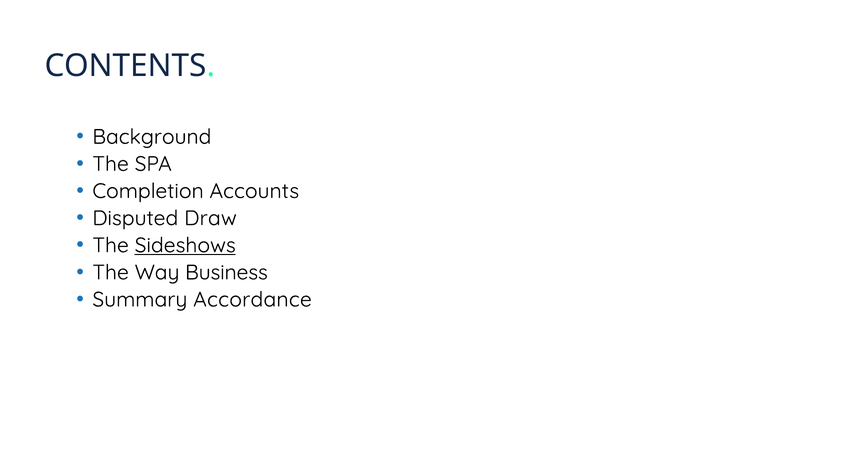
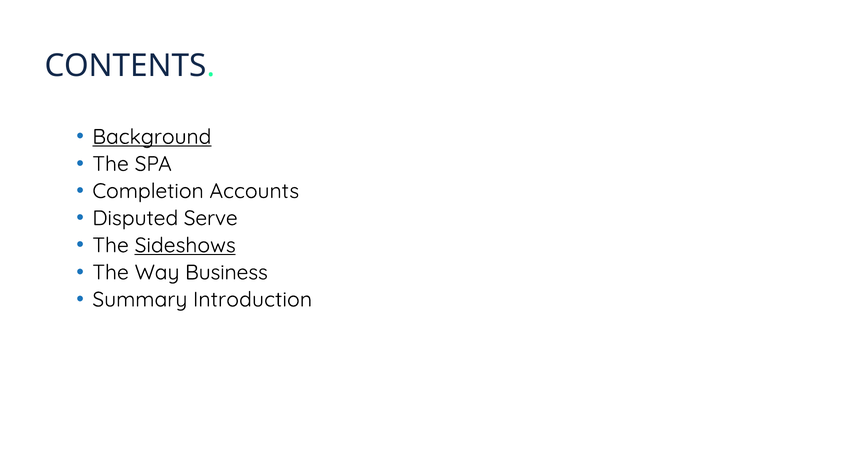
Background underline: none -> present (152, 137)
Draw: Draw -> Serve (211, 218)
Accordance: Accordance -> Introduction (253, 299)
